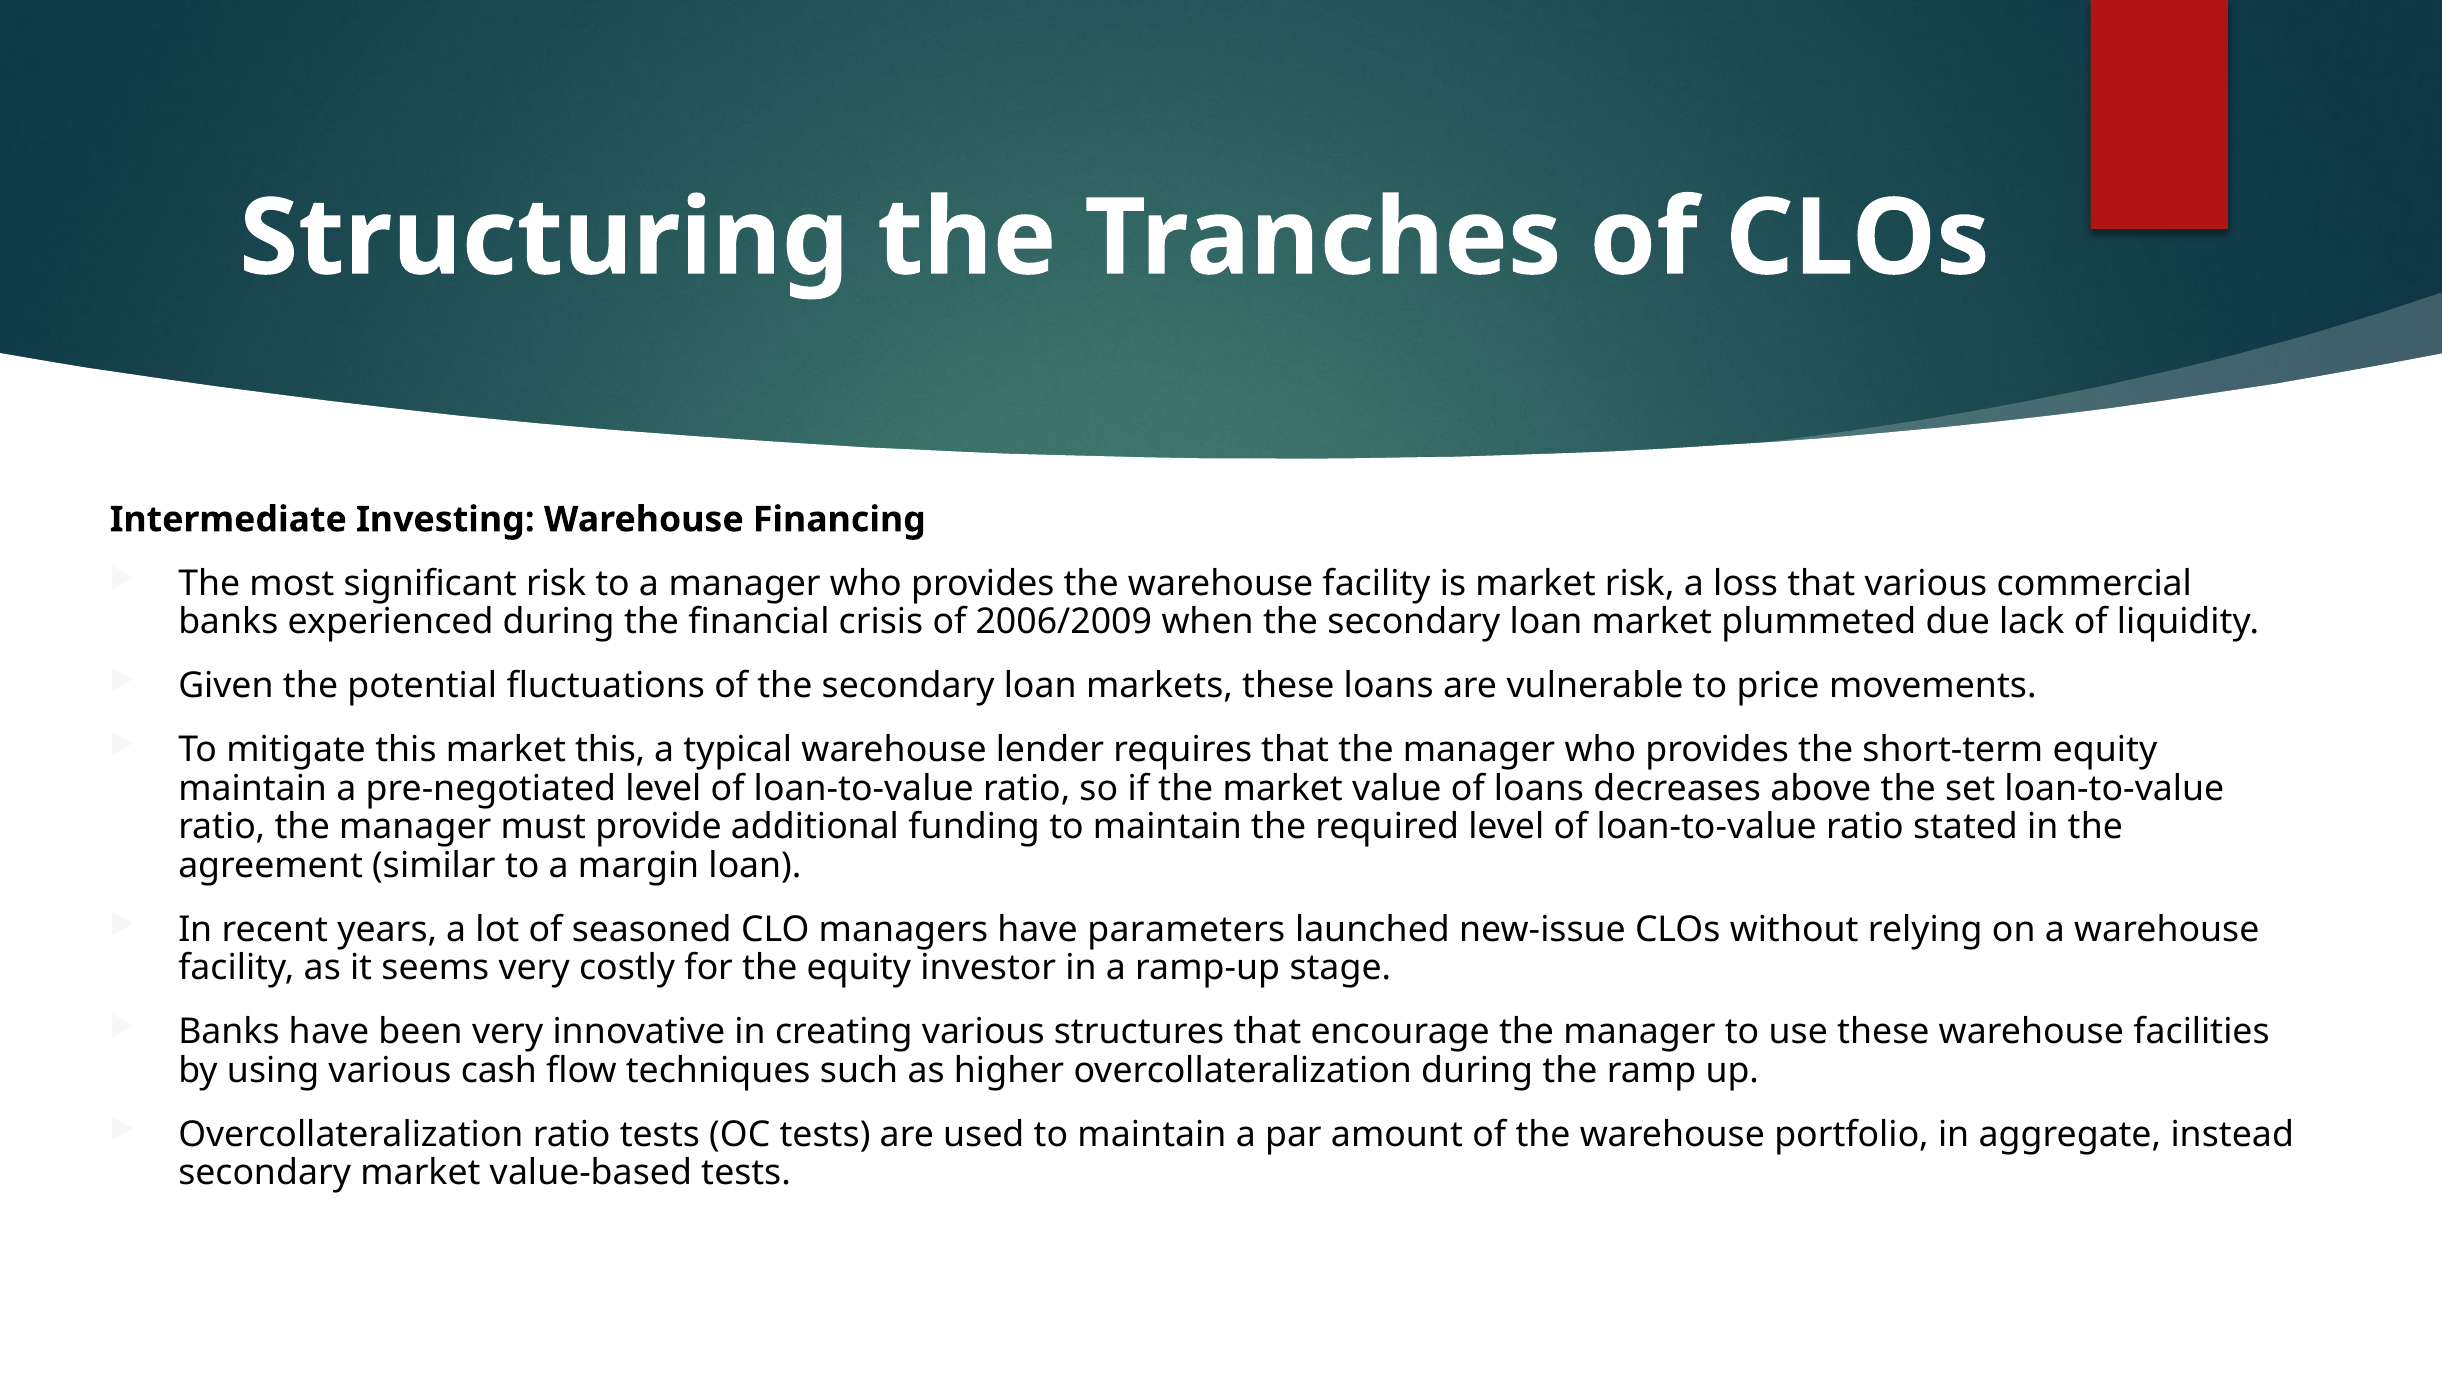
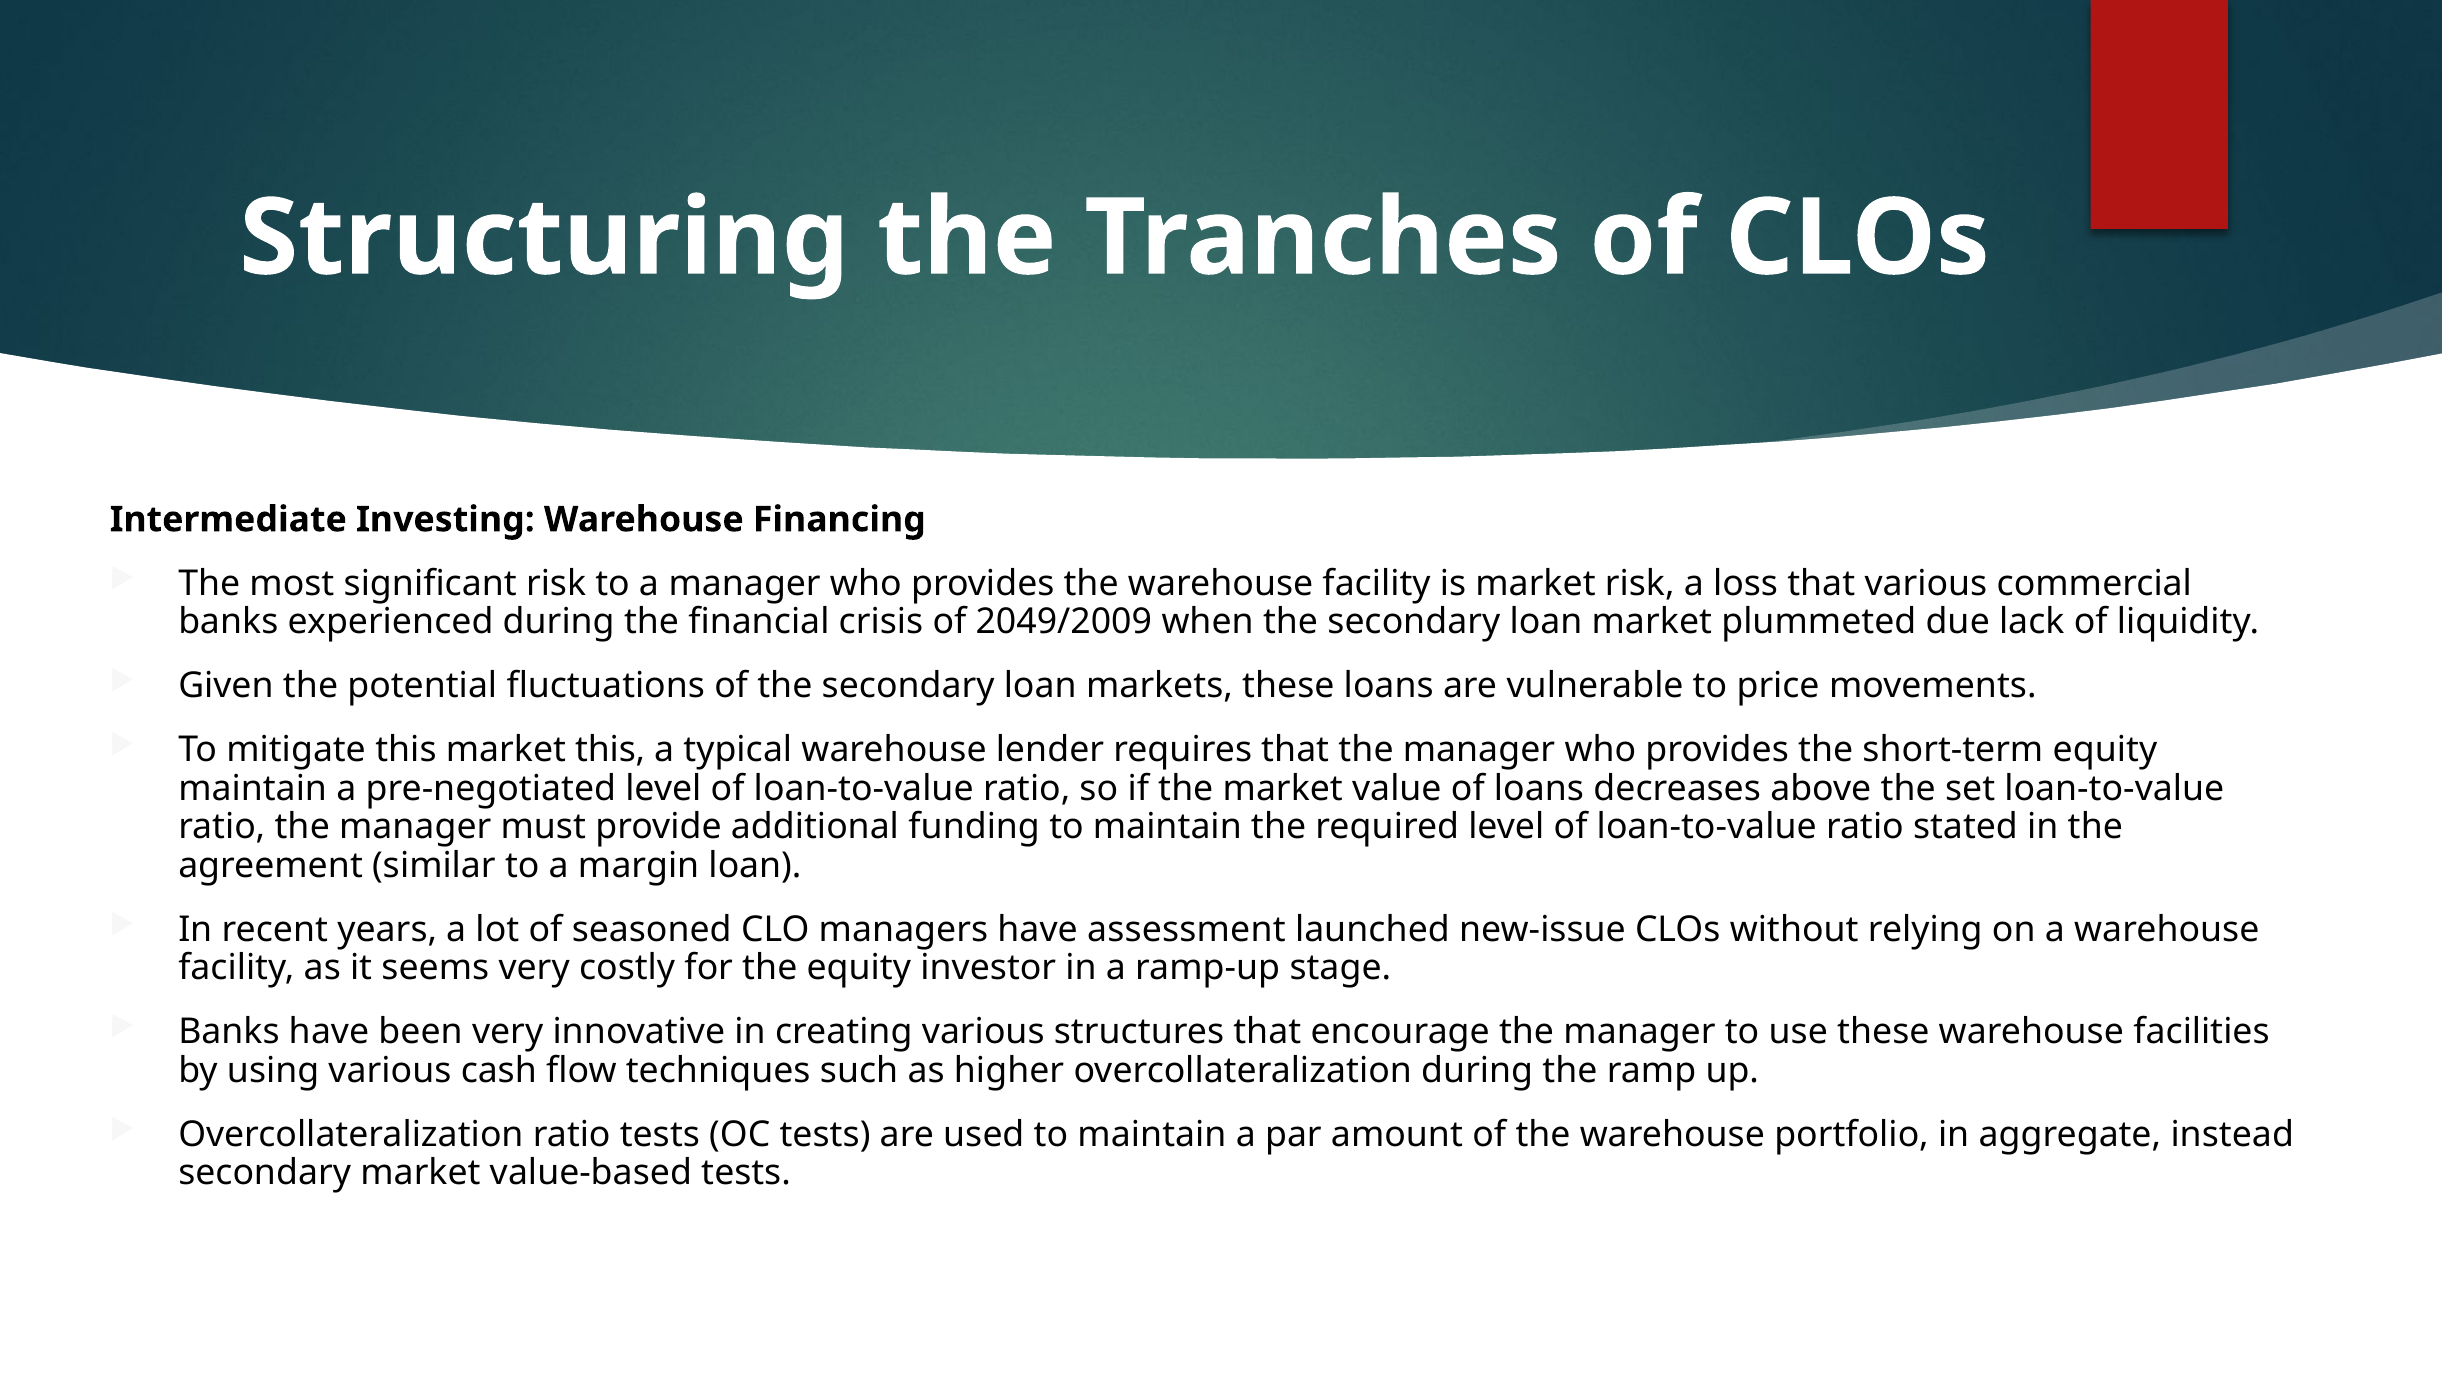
2006/2009: 2006/2009 -> 2049/2009 (1064, 622)
parameters: parameters -> assessment (1186, 929)
